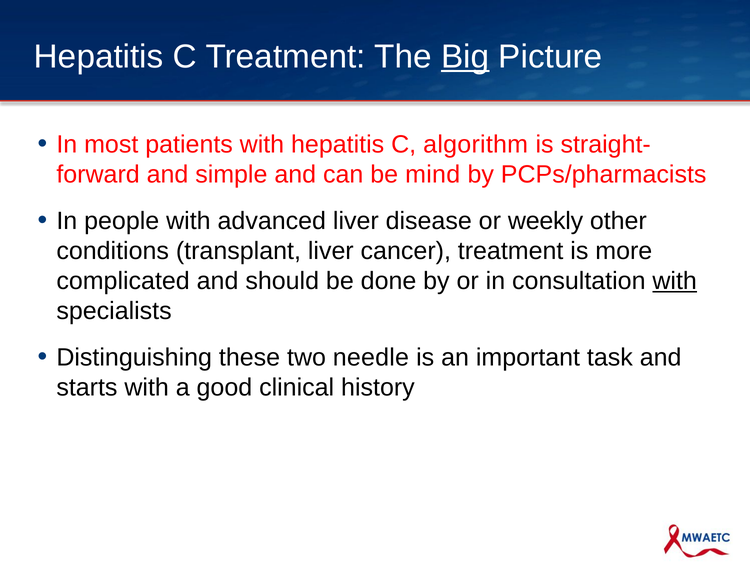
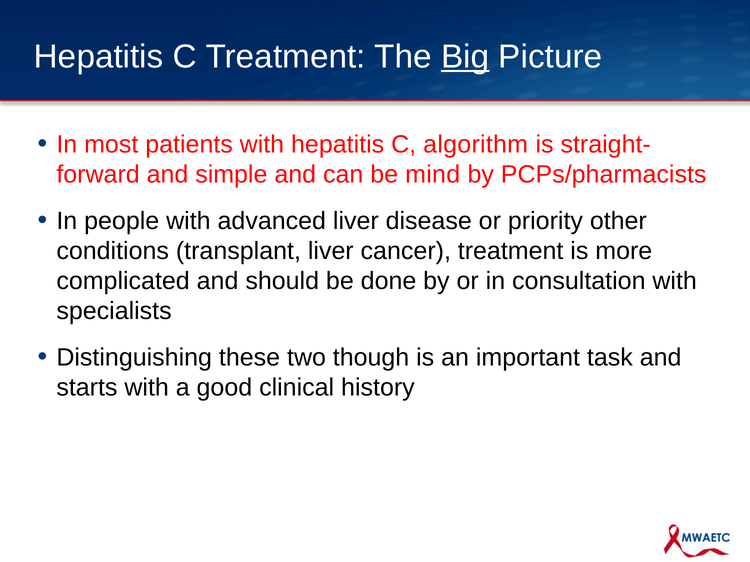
weekly: weekly -> priority (545, 221)
with underline: present -> none (675, 281)
needle: needle -> though (371, 358)
